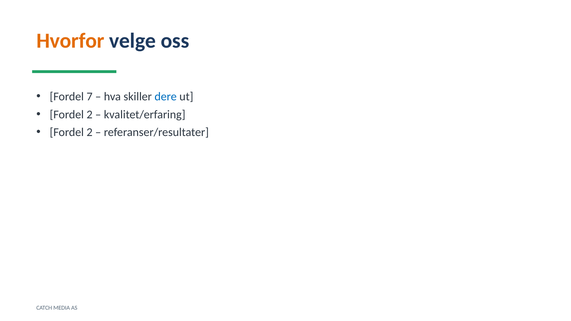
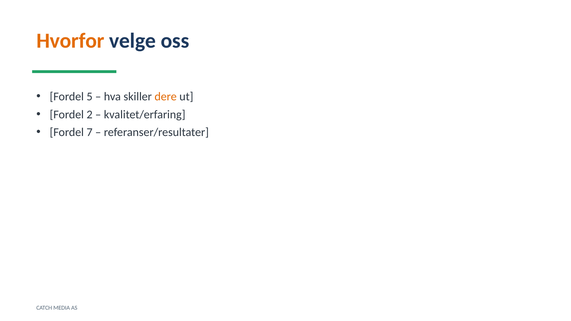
7: 7 -> 5 (90, 97)
dere colour: blue -> orange (166, 97)
2: 2 -> 7 (90, 132)
